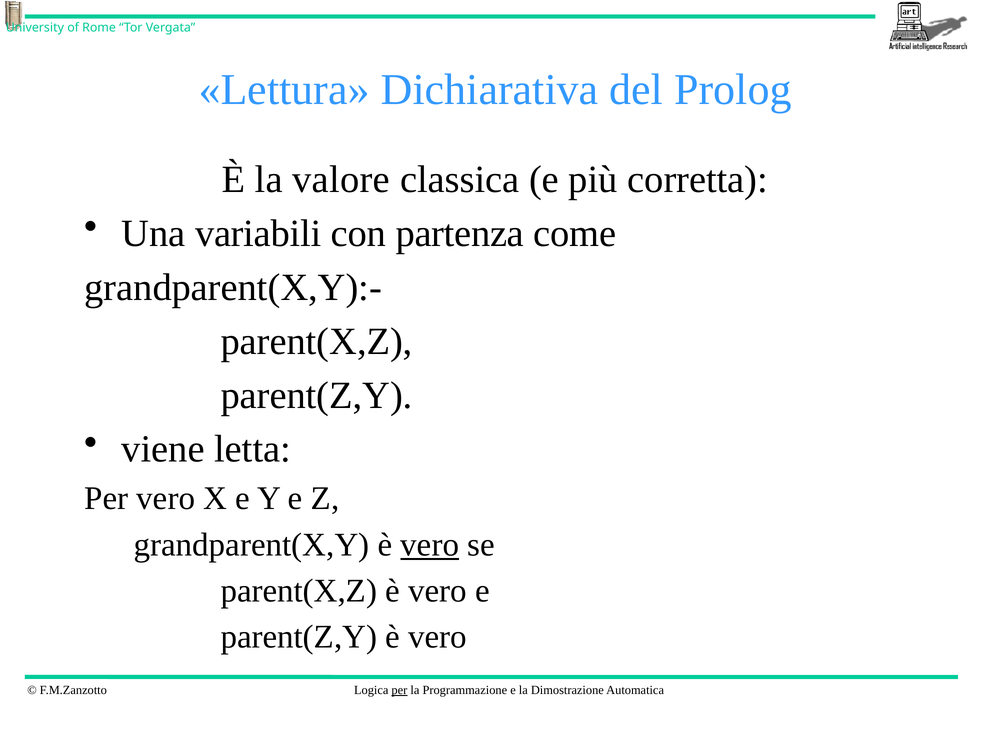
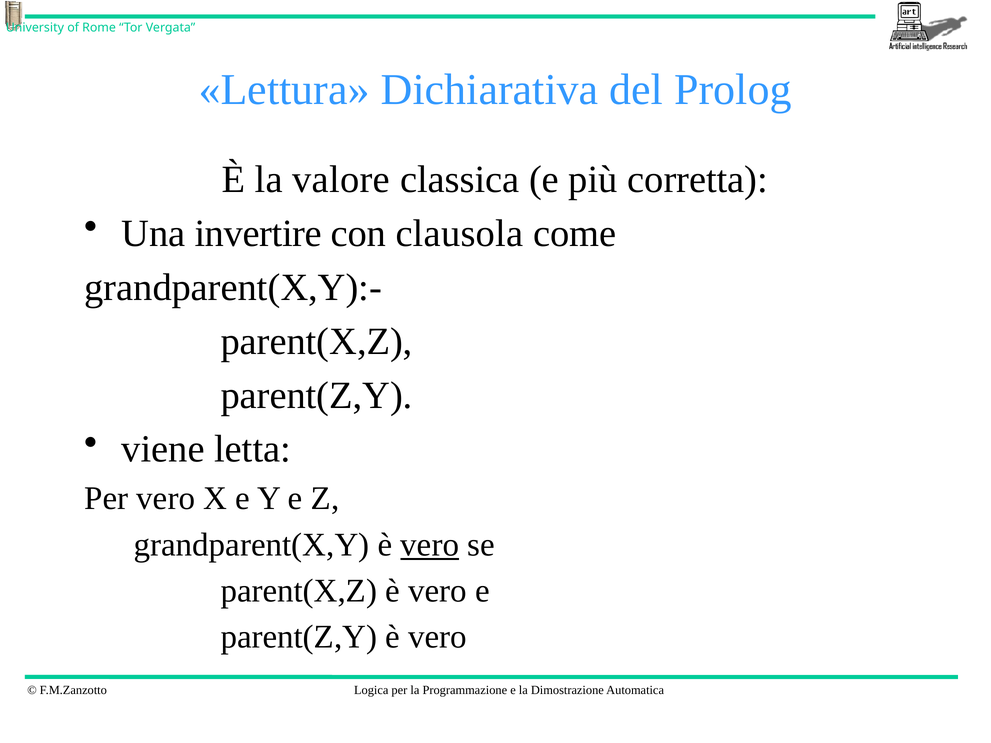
variabili: variabili -> invertire (258, 233)
partenza: partenza -> clausola (459, 233)
per underline: present -> none (399, 690)
